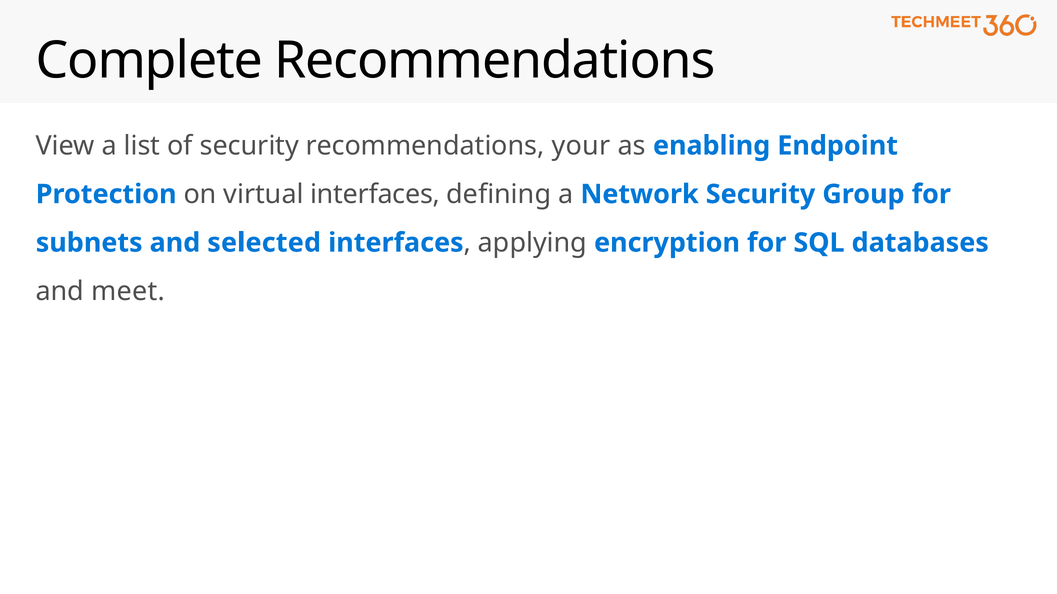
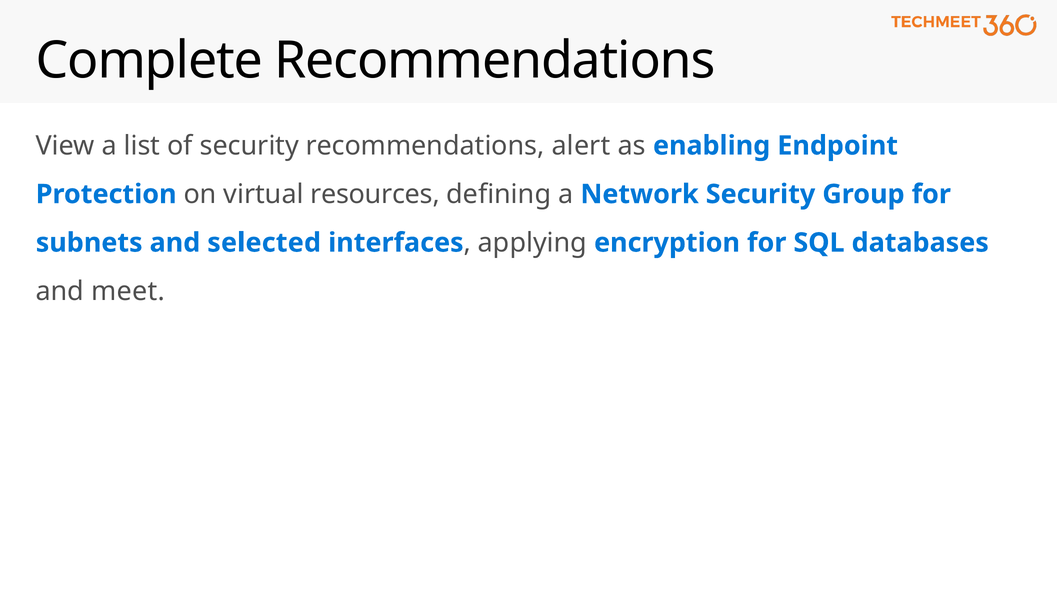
your: your -> alert (581, 146)
virtual interfaces: interfaces -> resources (375, 194)
